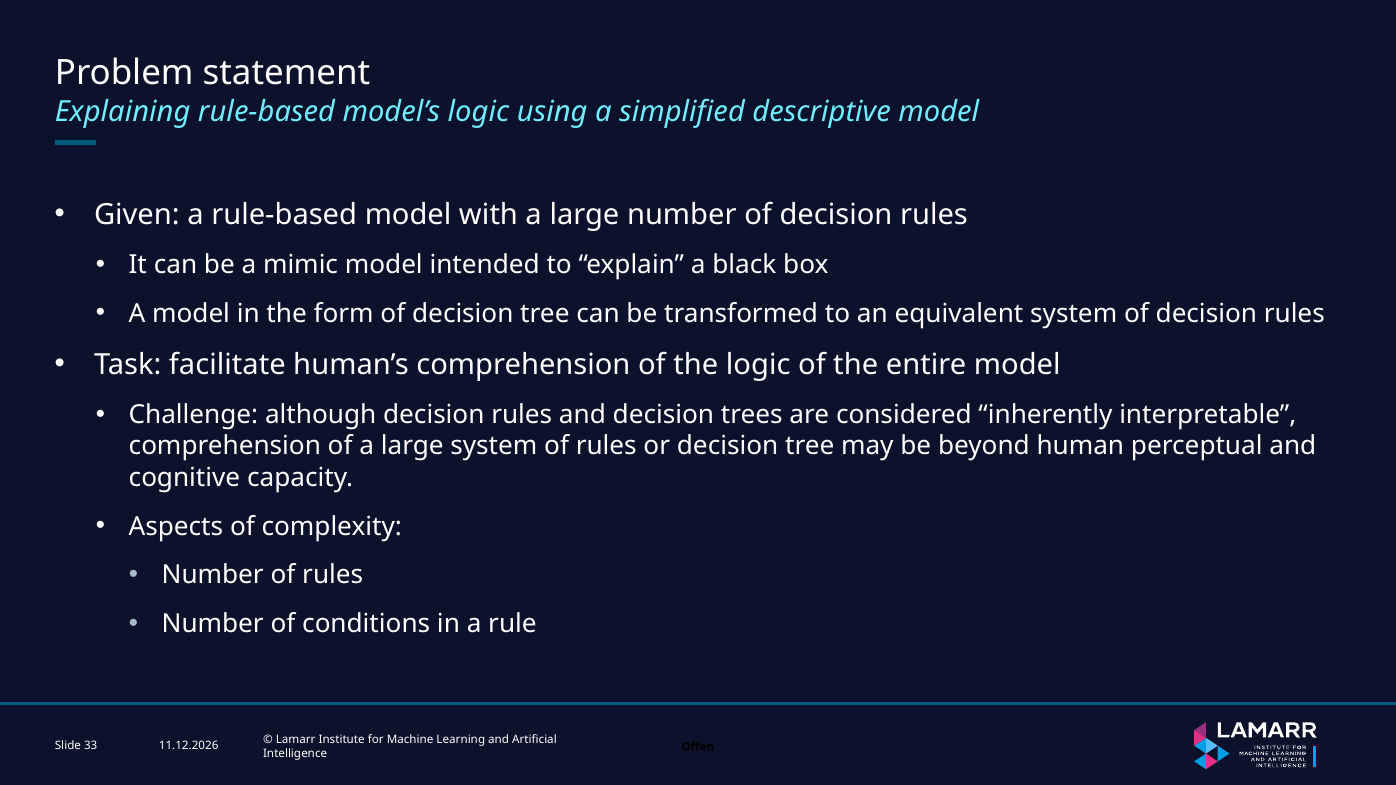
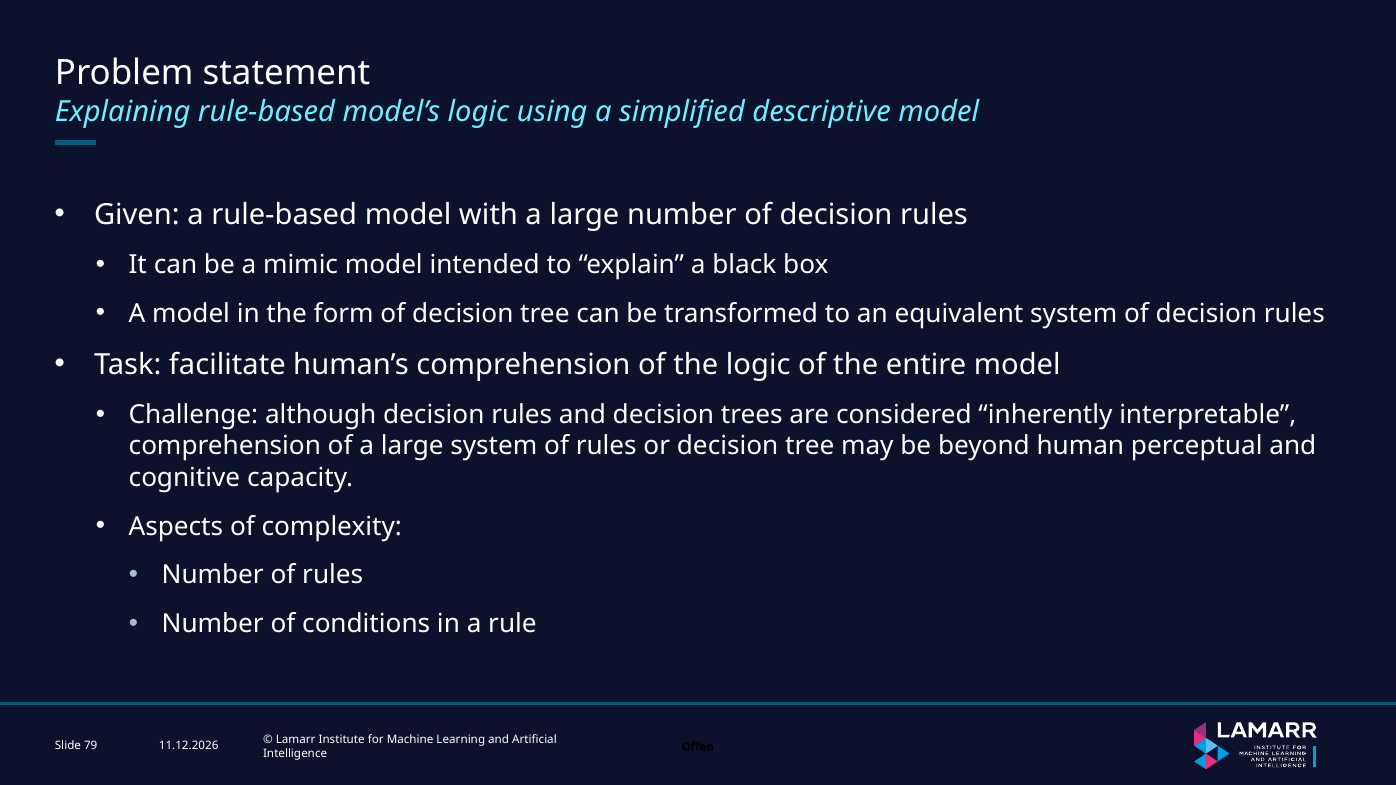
33: 33 -> 79 (91, 746)
